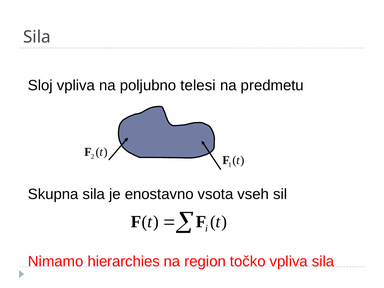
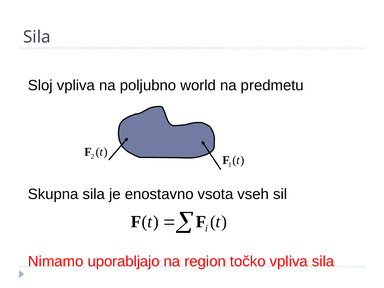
telesi: telesi -> world (198, 85)
hierarchies: hierarchies -> uporabljajo (124, 262)
